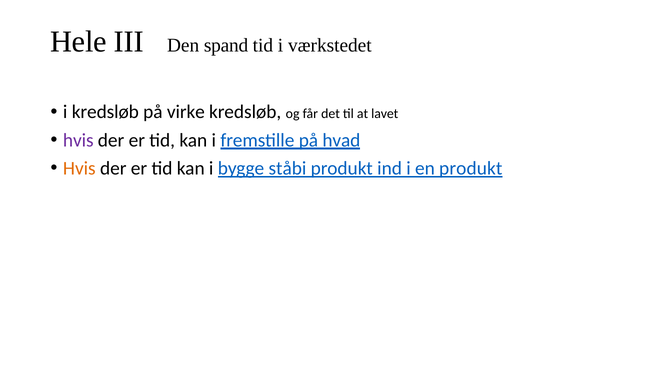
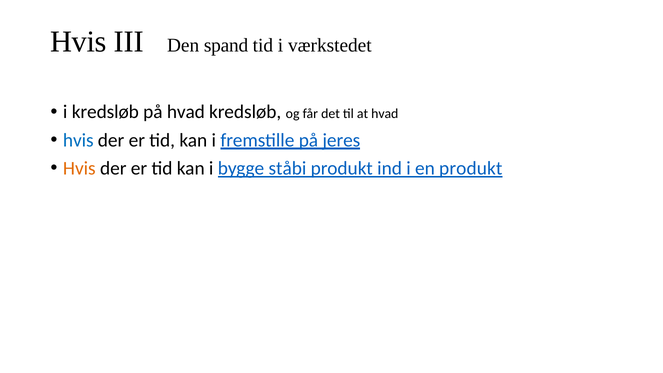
Hele: Hele -> Hvis (78, 42)
på virke: virke -> hvad (186, 112)
at lavet: lavet -> hvad (385, 114)
hvis colour: purple -> blue (78, 140)
hvad: hvad -> jeres (341, 140)
